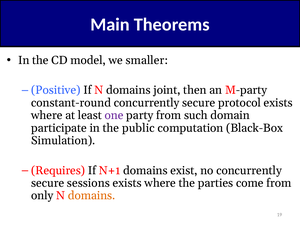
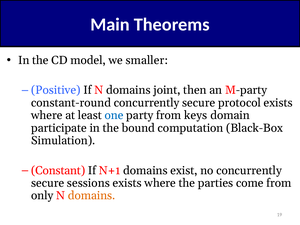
one colour: purple -> blue (114, 115)
such: such -> keys (196, 115)
public: public -> bound (138, 128)
Requires: Requires -> Constant (58, 170)
